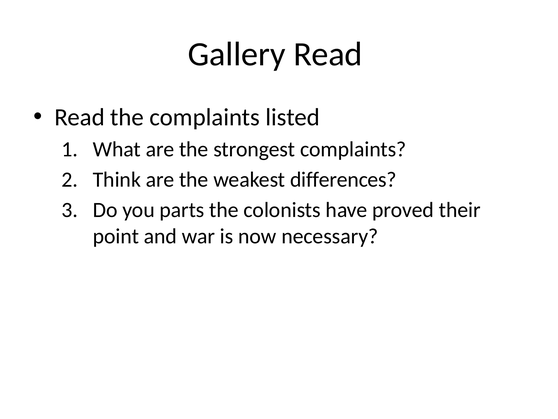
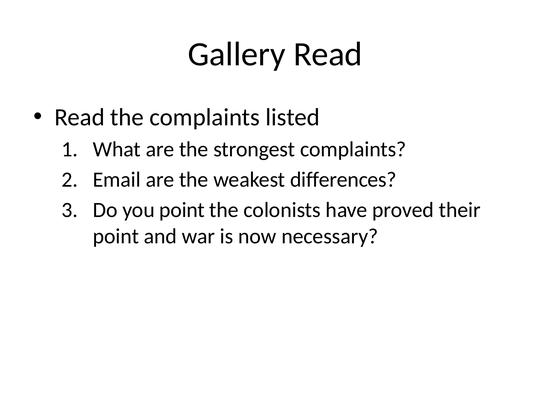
Think: Think -> Email (117, 180)
you parts: parts -> point (182, 210)
